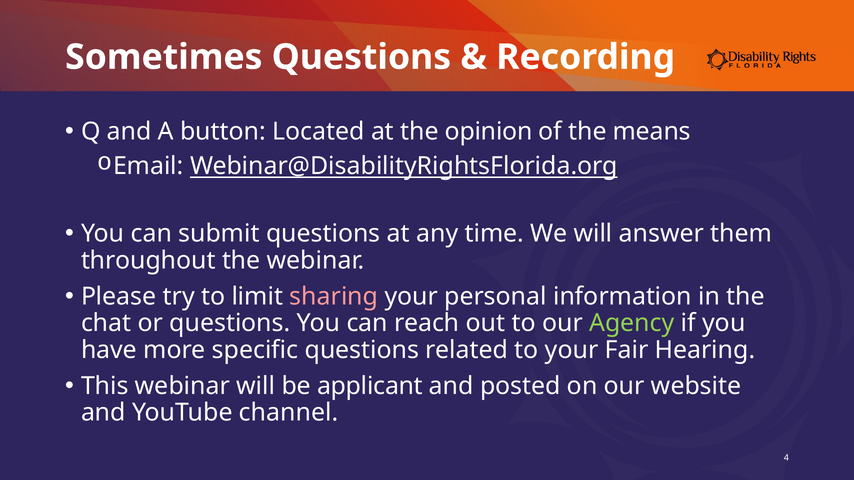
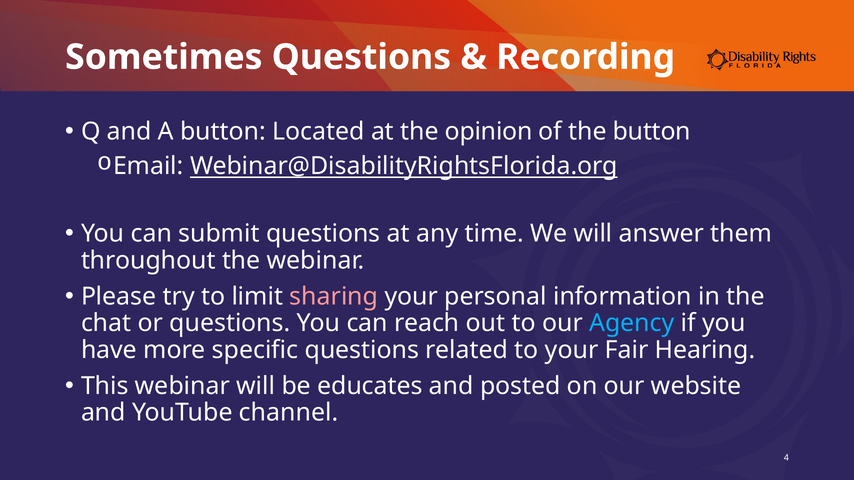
the means: means -> button (652, 132)
Agency colour: light green -> light blue (632, 323)
applicant: applicant -> educates (370, 386)
